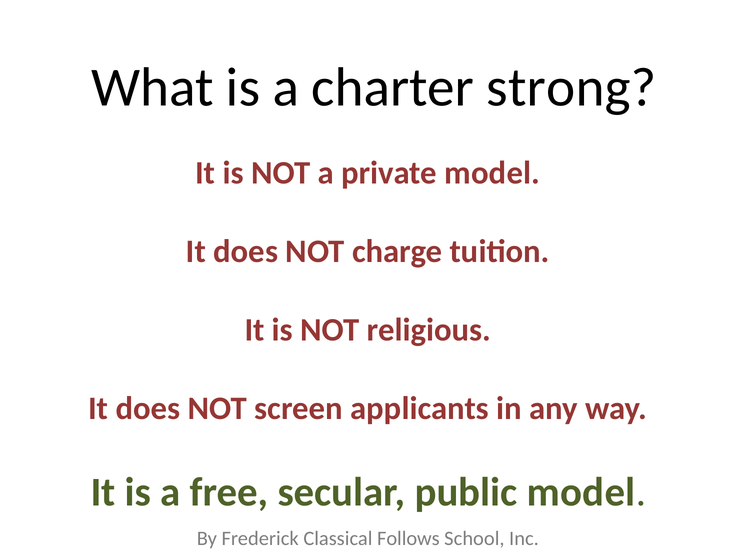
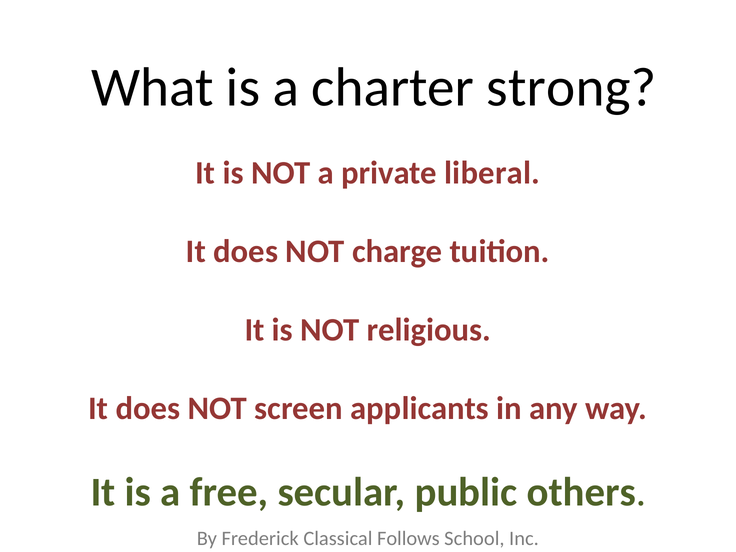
private model: model -> liberal (492, 173)
public model: model -> others (581, 492)
